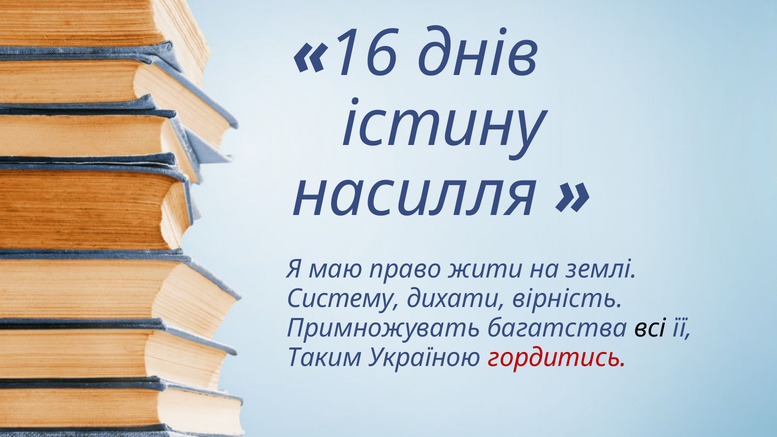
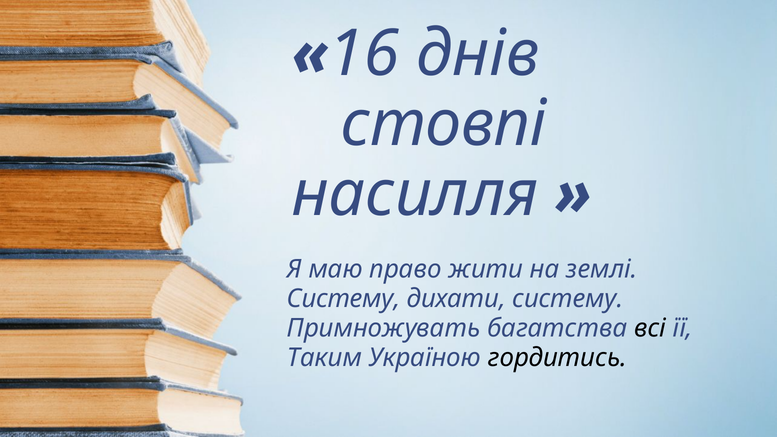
істину: істину -> стовпі (444, 124)
дихати вірність: вірність -> систему (568, 299)
гордитись colour: red -> black (557, 358)
